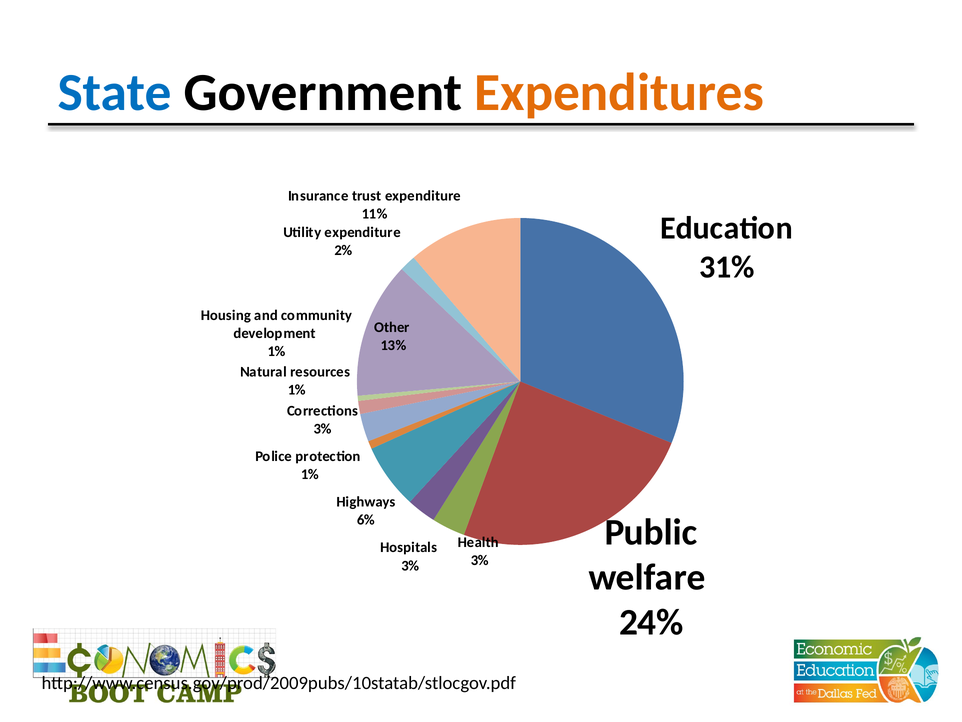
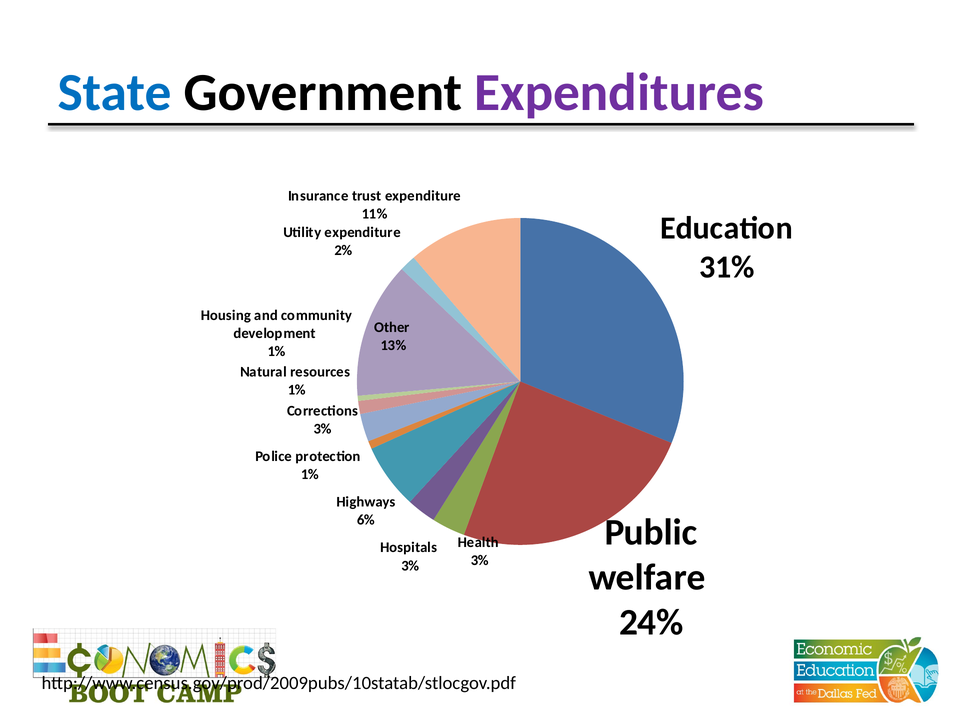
Expenditures colour: orange -> purple (619, 93)
